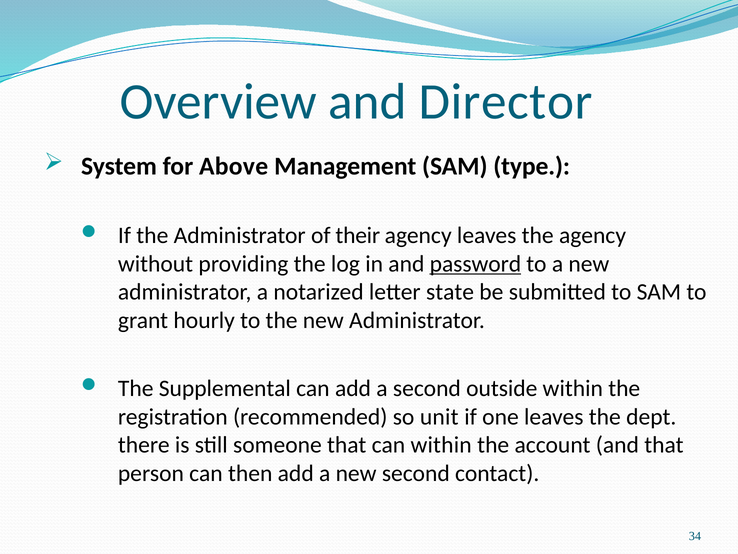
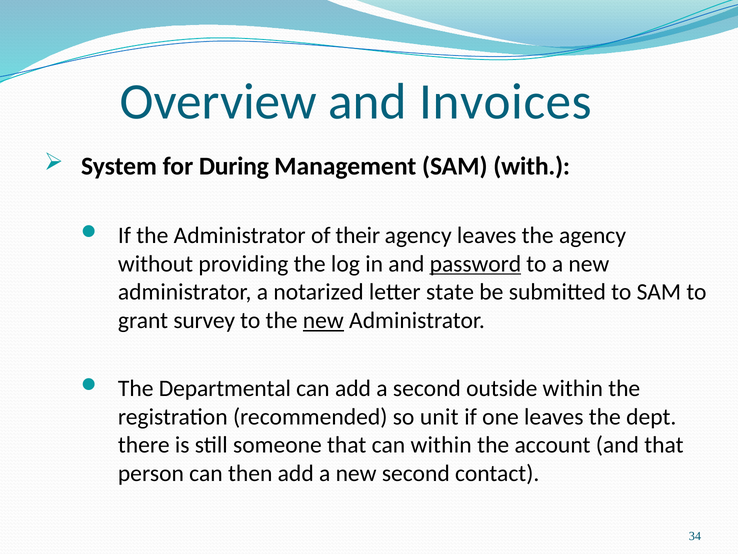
Director: Director -> Invoices (506, 102)
Above: Above -> During (234, 166)
type: type -> with (532, 166)
hourly: hourly -> survey (204, 320)
new underline: none -> present (323, 320)
Supplemental: Supplemental -> Departmental (225, 388)
